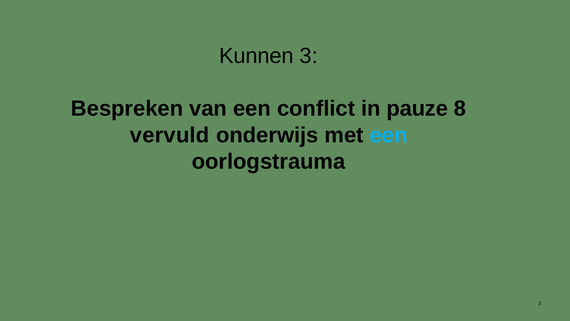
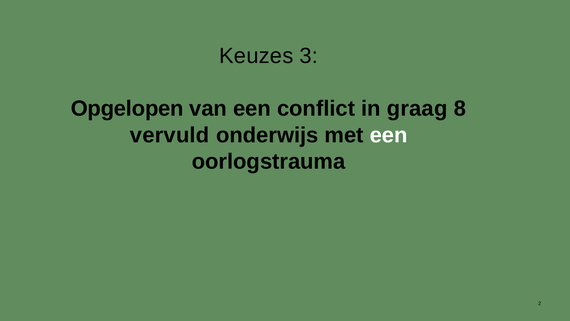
Kunnen: Kunnen -> Keuzes (256, 56)
Bespreken: Bespreken -> Opgelopen (127, 109)
pauze: pauze -> graag (417, 109)
een colour: light blue -> white (389, 135)
